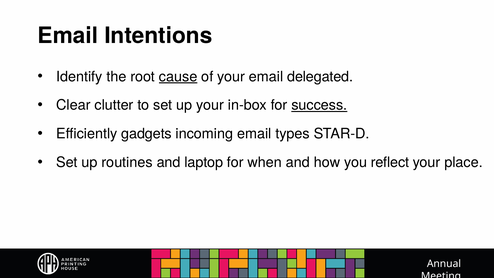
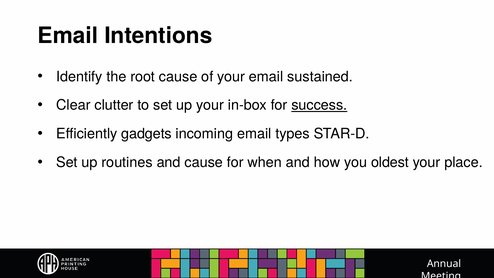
cause underline: present -> none (178, 77)
delegated: delegated -> sustained (320, 77)
and laptop: laptop -> cause (204, 162)
reflect: reflect -> oldest (390, 162)
